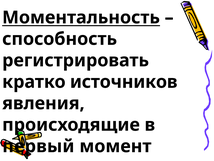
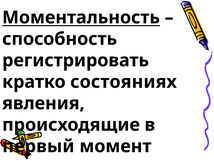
источников: источников -> состояниях (124, 82)
